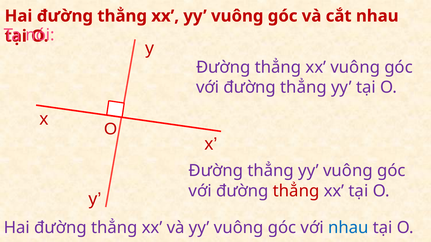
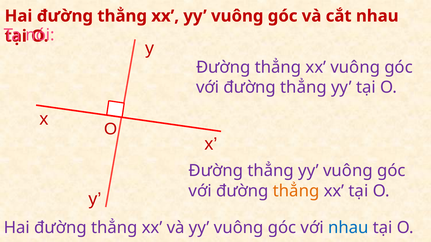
thẳng colour: red -> orange (296, 191)
